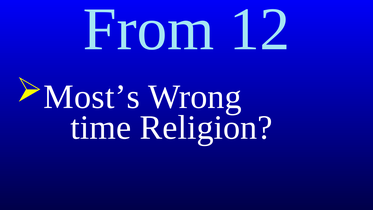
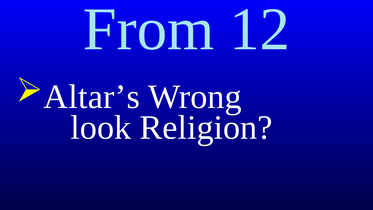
Most’s: Most’s -> Altar’s (92, 97)
time: time -> look (101, 128)
